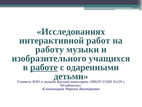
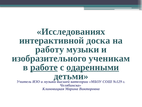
работ: работ -> доска (98, 40)
учащихся: учащихся -> ученикам (109, 58)
одаренными underline: none -> present (93, 67)
